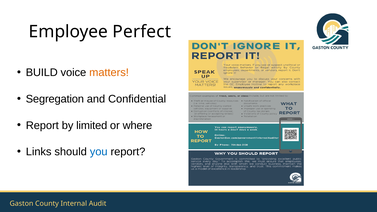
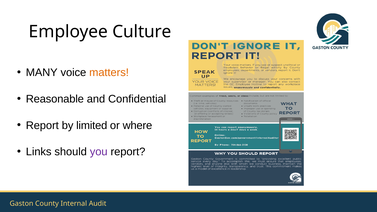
Perfect: Perfect -> Culture (142, 32)
BUILD: BUILD -> MANY (42, 73)
Segregation: Segregation -> Reasonable (55, 99)
you colour: blue -> purple (99, 152)
